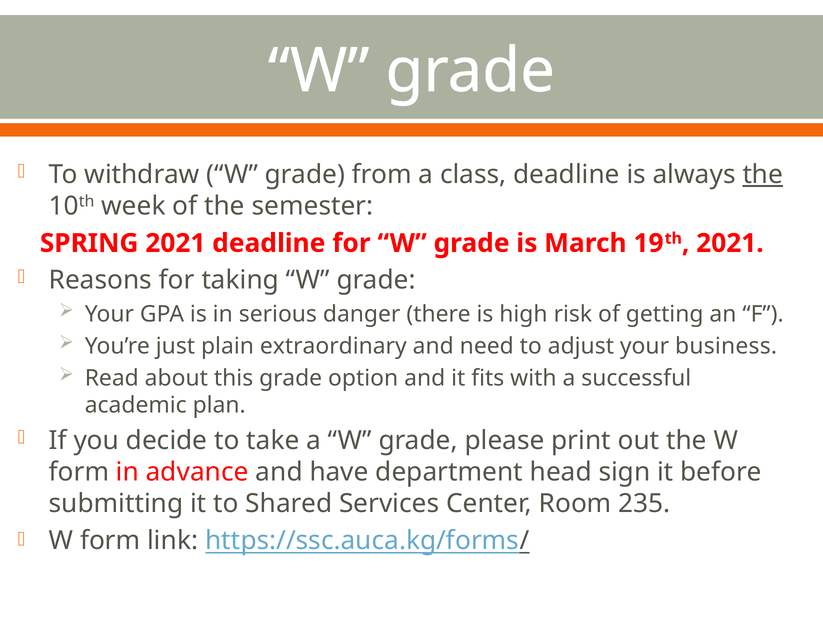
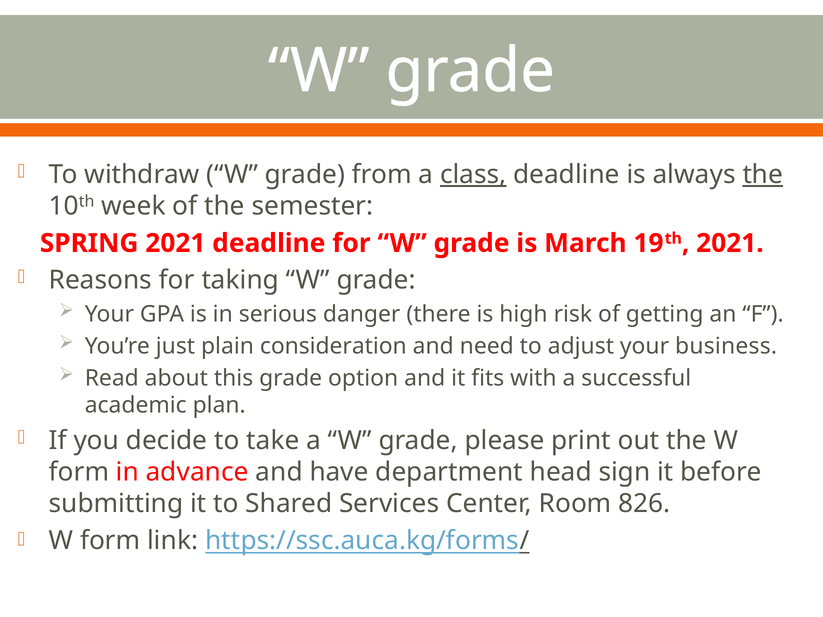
class underline: none -> present (473, 175)
extraordinary: extraordinary -> consideration (333, 346)
235: 235 -> 826 (644, 504)
